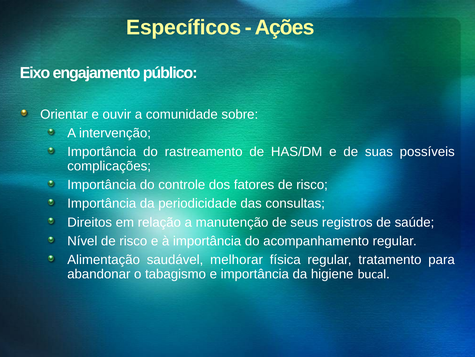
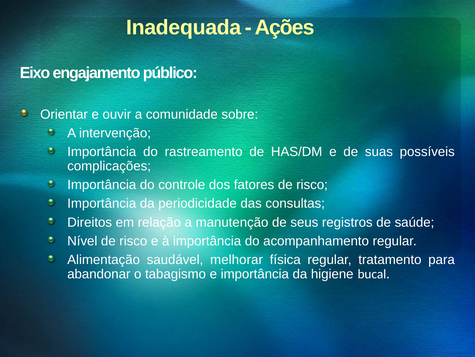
Específicos: Específicos -> Inadequada (184, 27)
